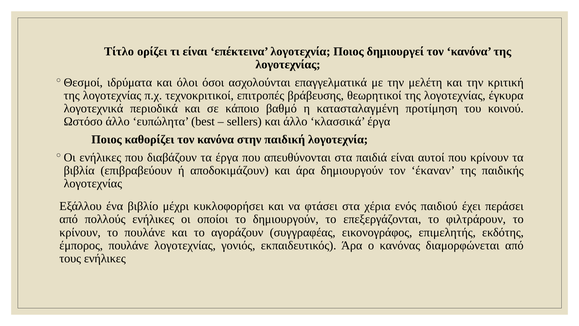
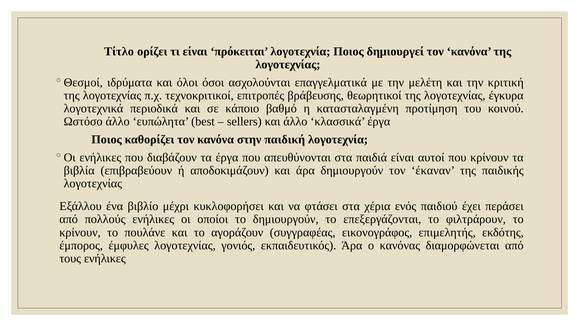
επέκτεινα: επέκτεινα -> πρόκειται (239, 51)
έμπορος πουλάνε: πουλάνε -> έμφυλες (129, 245)
